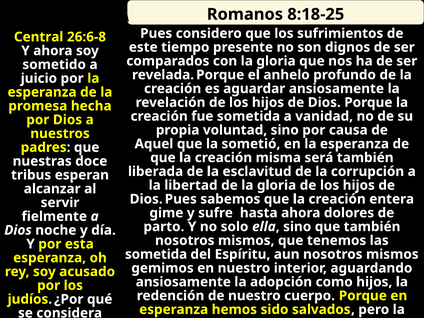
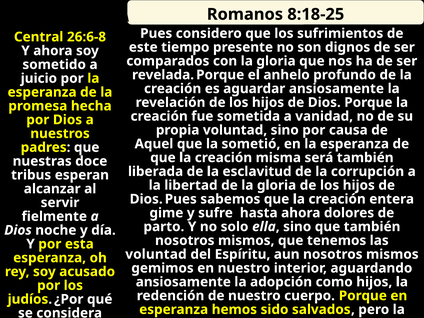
sometida: sometida -> voluntad (156, 254)
